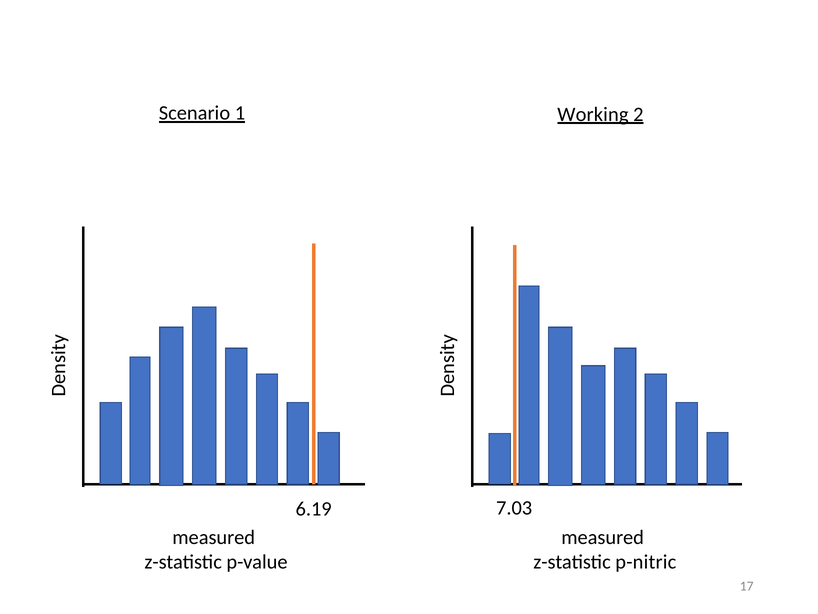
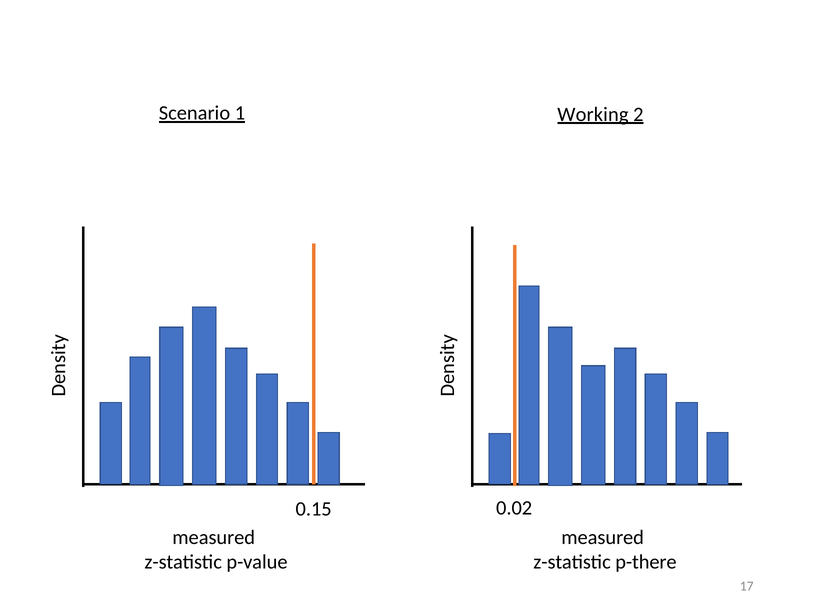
7.03: 7.03 -> 0.02 (514, 507)
6.19: 6.19 -> 0.15 (314, 508)
p-nitric: p-nitric -> p-there (646, 562)
